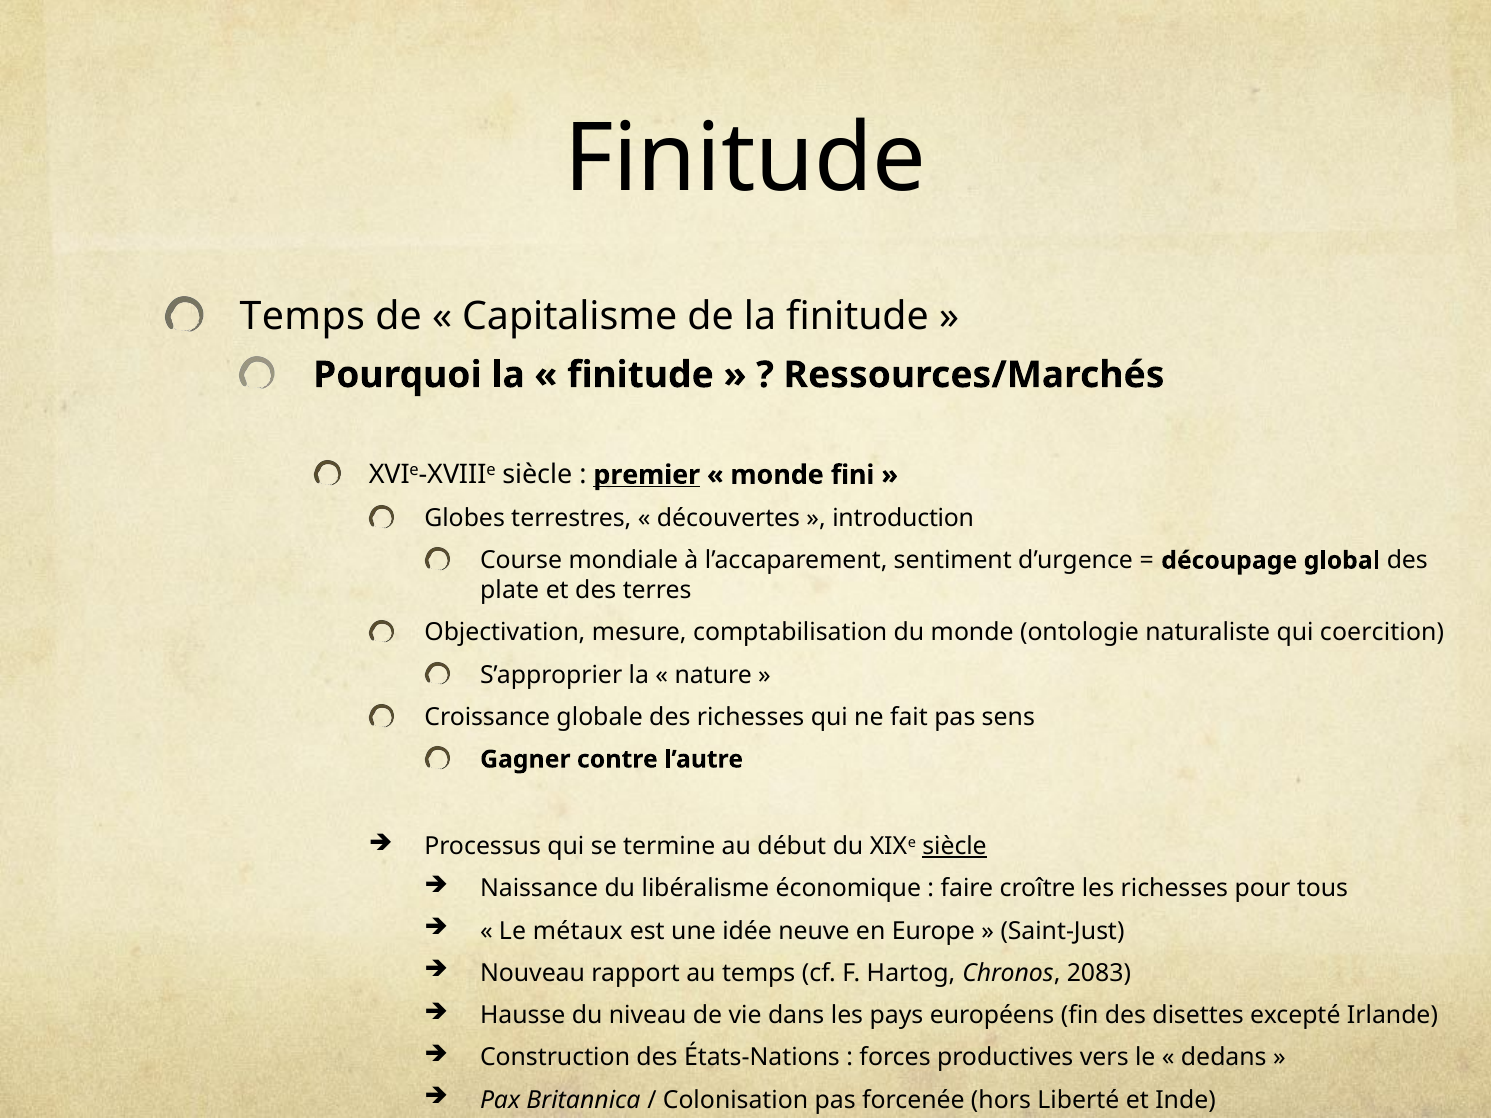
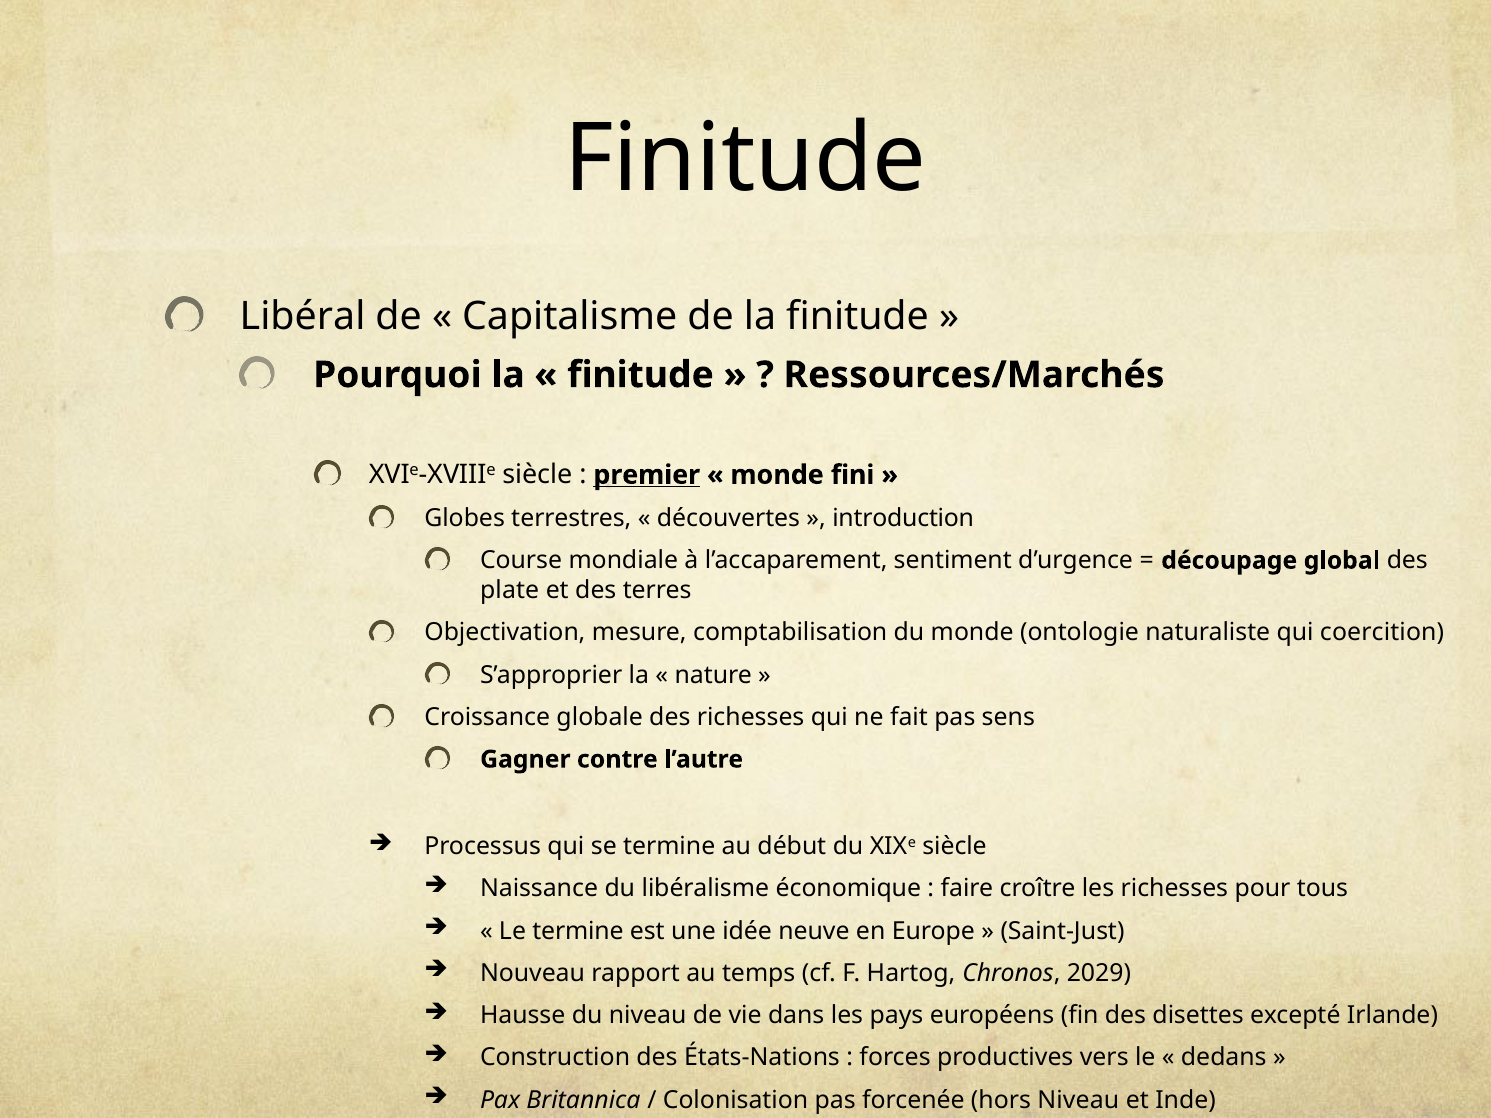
Temps: Temps -> Libéral (303, 317)
siècle underline: present -> none (955, 847)
Le métaux: métaux -> termine (578, 931)
2083: 2083 -> 2029 (1099, 973)
hors Liberté: Liberté -> Niveau (1078, 1100)
